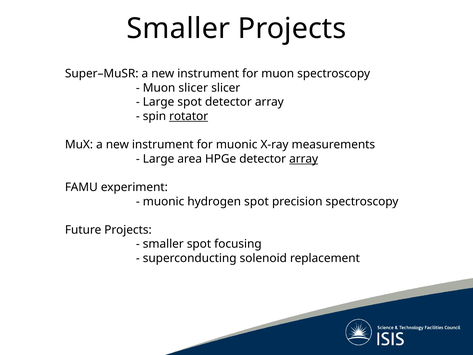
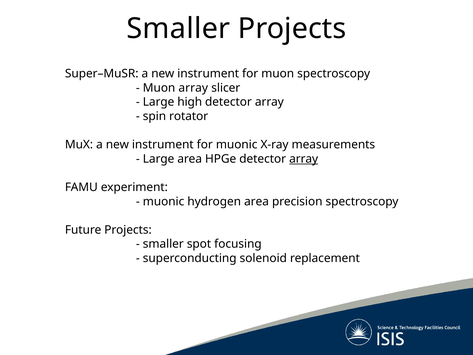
Muon slicer: slicer -> array (193, 88)
Large spot: spot -> high (190, 102)
rotator underline: present -> none (189, 116)
hydrogen spot: spot -> area (257, 201)
